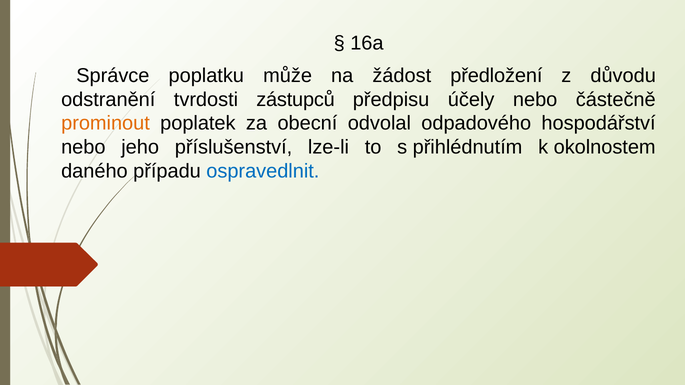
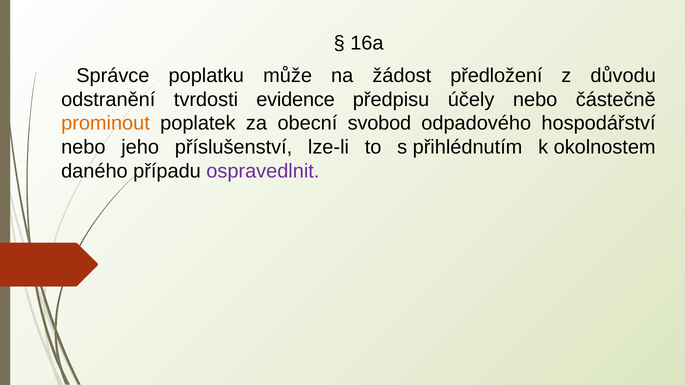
zástupců: zástupců -> evidence (296, 99)
odvolal: odvolal -> svobod (379, 123)
ospravedlnit colour: blue -> purple (263, 171)
